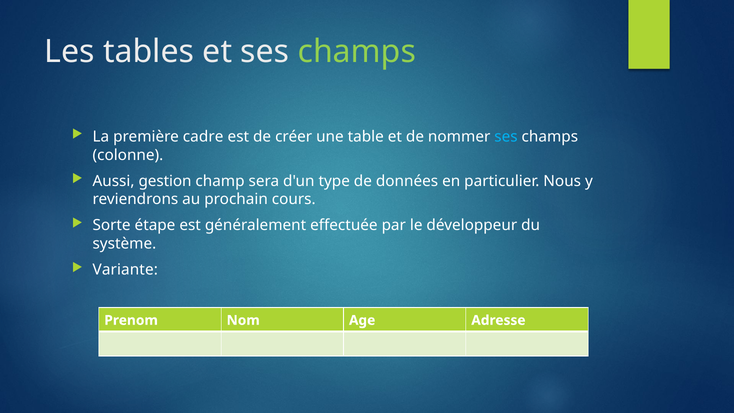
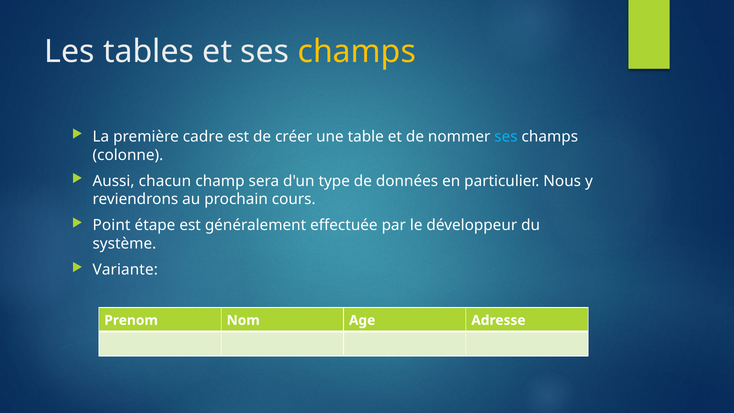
champs colour: light green -> yellow (357, 52)
gestion: gestion -> chacun (165, 181)
Sorte: Sorte -> Point (112, 225)
